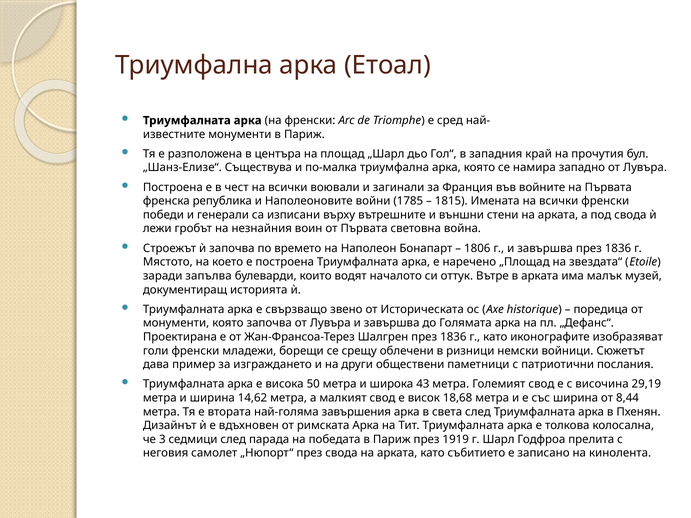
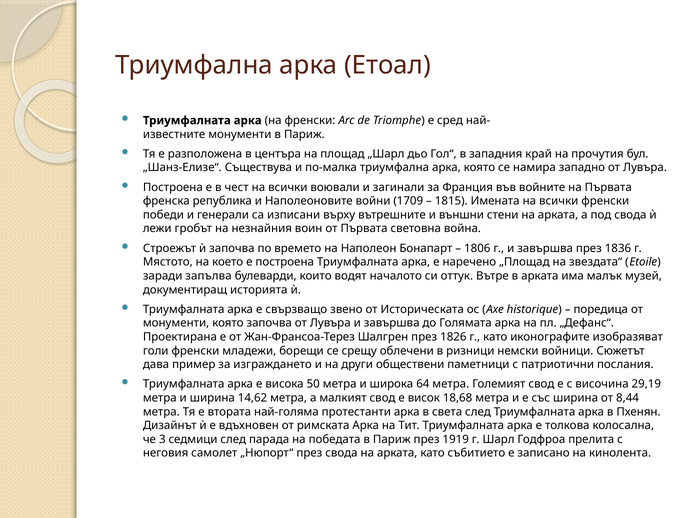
1785: 1785 -> 1709 (408, 201)
Шалгрен през 1836: 1836 -> 1826 (453, 337)
43: 43 -> 64 (423, 384)
завършения: завършения -> протестанти (356, 412)
